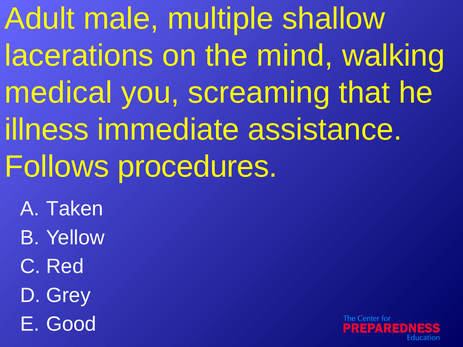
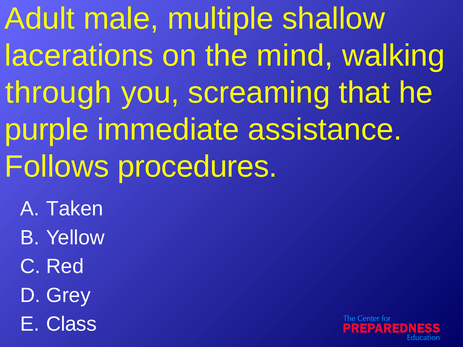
medical: medical -> through (58, 93)
illness: illness -> purple (47, 130)
Good: Good -> Class (71, 324)
